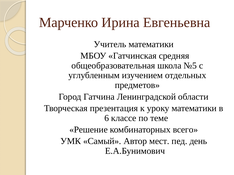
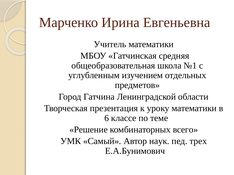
№5: №5 -> №1 (190, 66)
мест: мест -> наук (159, 142)
день: день -> трех (198, 142)
